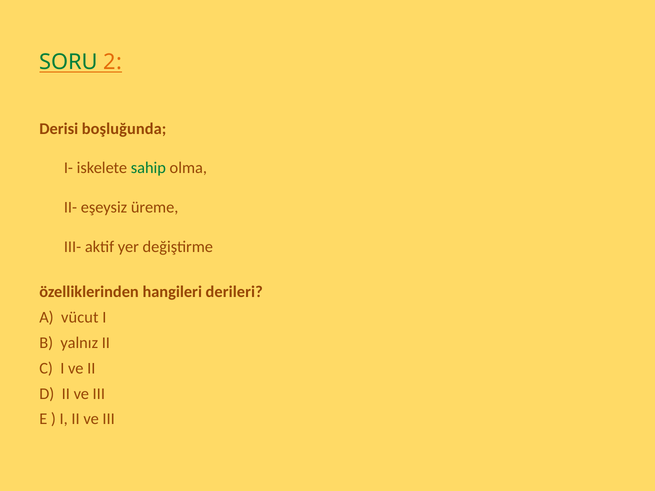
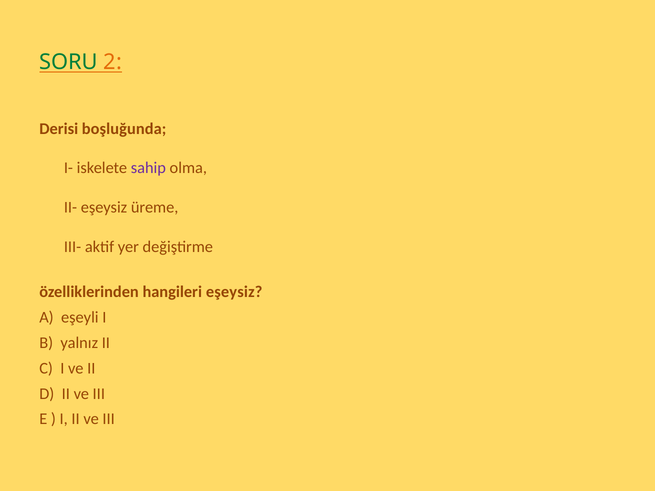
sahip colour: green -> purple (148, 168)
hangileri derileri: derileri -> eşeysiz (234, 292)
vücut: vücut -> eşeyli (80, 317)
